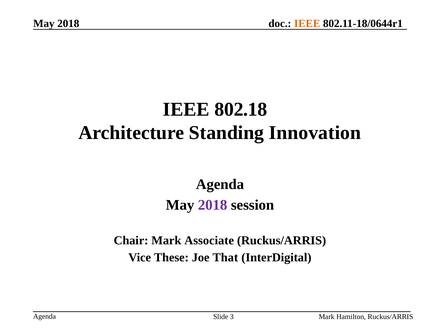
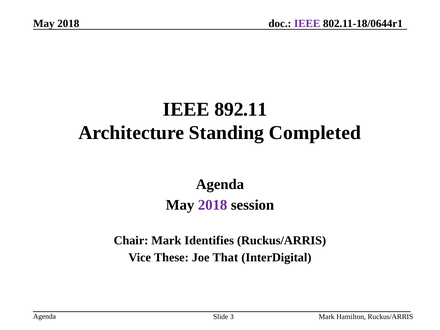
IEEE colour: orange -> purple (307, 23)
802.18: 802.18 -> 892.11 (241, 109)
Innovation: Innovation -> Completed (315, 133)
Associate: Associate -> Identifies (209, 240)
